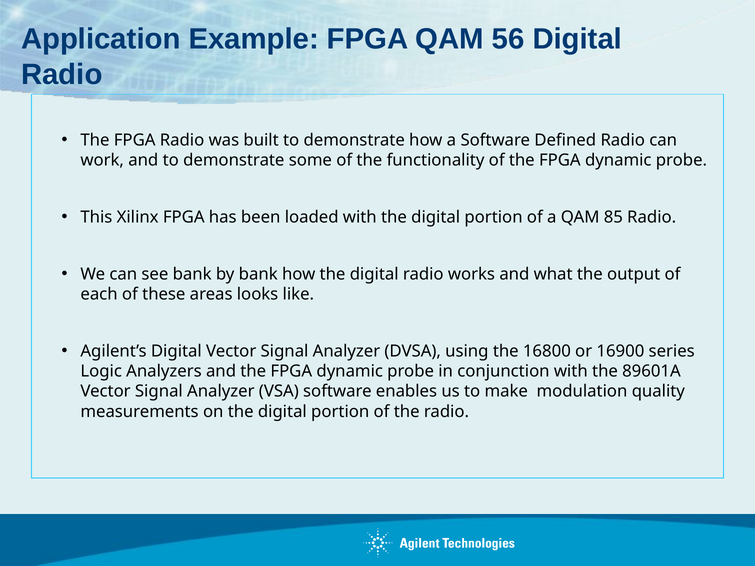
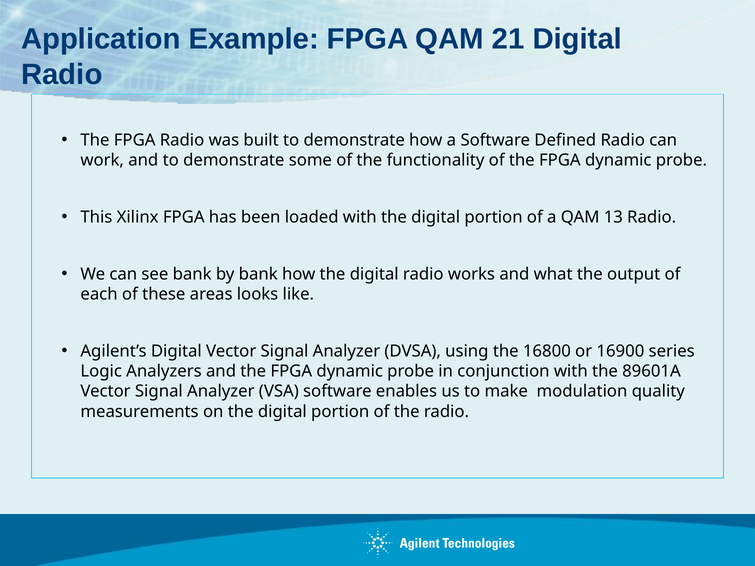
56: 56 -> 21 (508, 39)
85: 85 -> 13 (613, 217)
